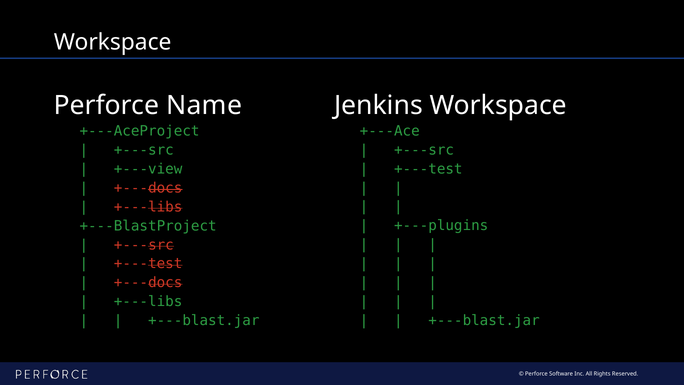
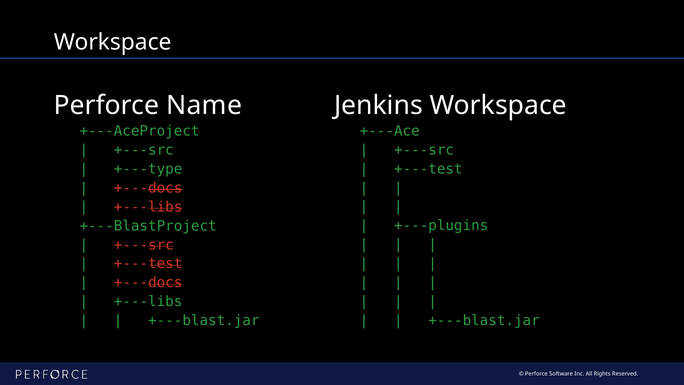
+---view: +---view -> +---type (148, 169)
